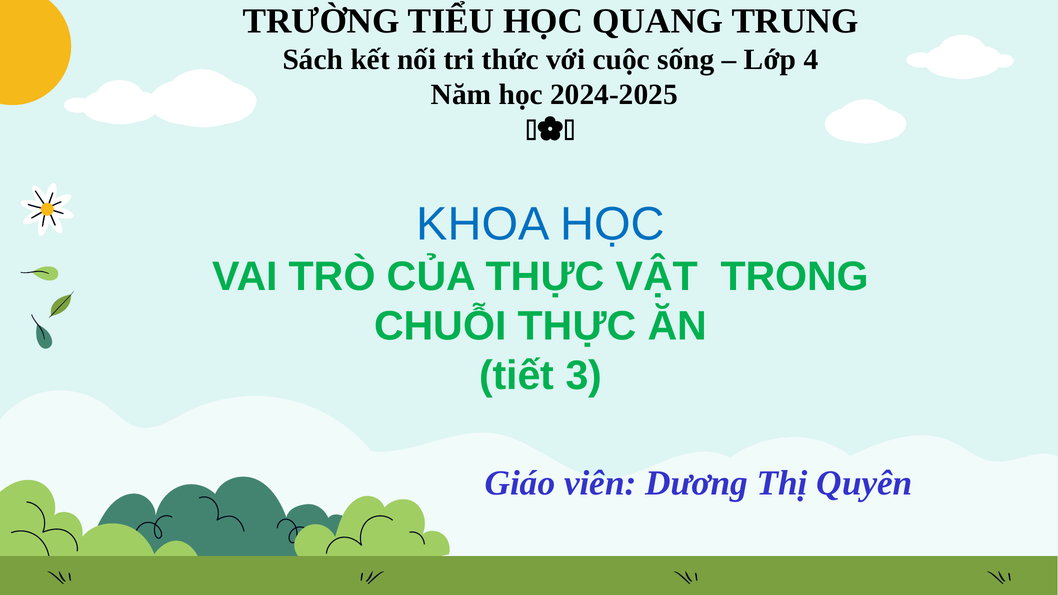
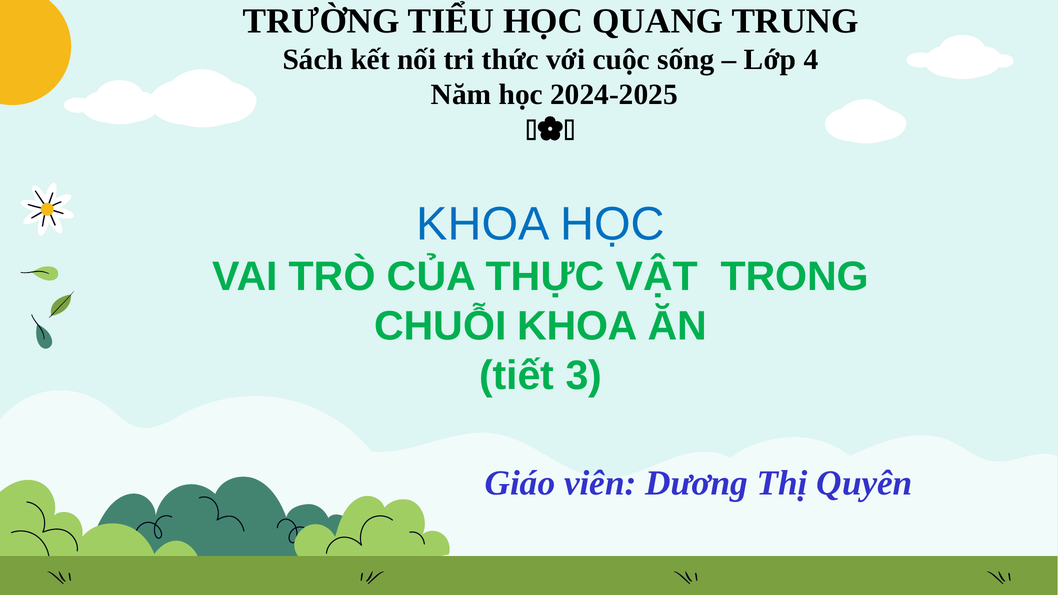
CHUỖI THỰC: THỰC -> KHOA (577, 326)
